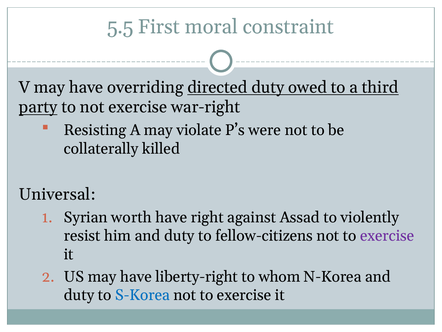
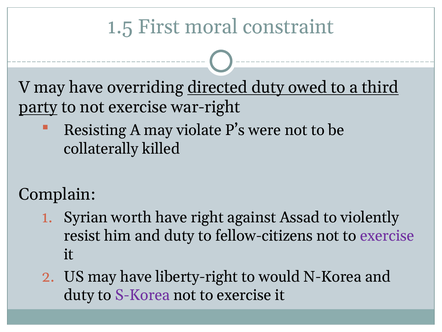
5.5: 5.5 -> 1.5 (120, 27)
Universal: Universal -> Complain (57, 194)
whom: whom -> would (279, 276)
S-Korea colour: blue -> purple (142, 295)
